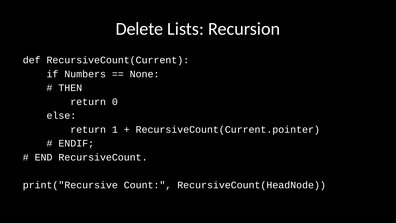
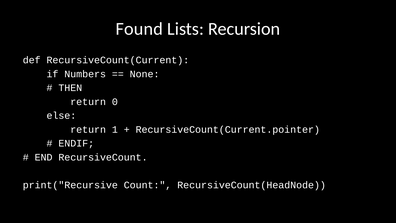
Delete: Delete -> Found (139, 29)
